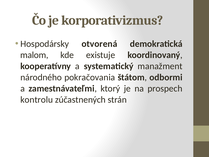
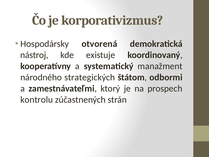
malom: malom -> nástroj (34, 55)
pokračovania: pokračovania -> strategických (90, 77)
